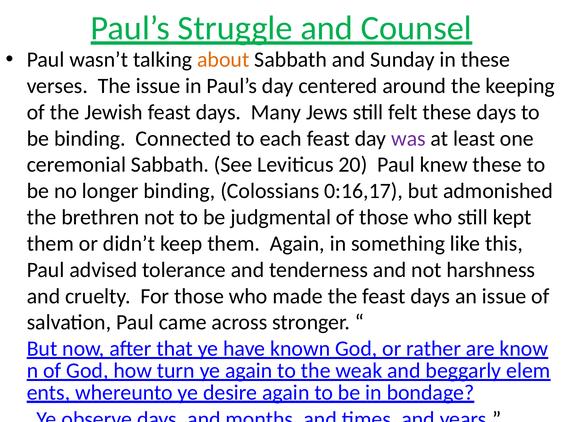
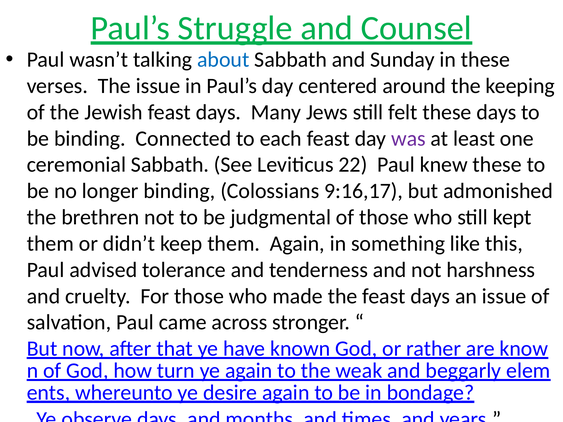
about colour: orange -> blue (223, 60)
20: 20 -> 22 (353, 165)
0:16,17: 0:16,17 -> 9:16,17 (364, 191)
